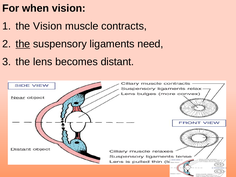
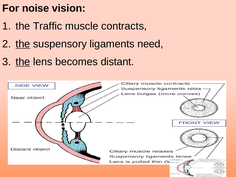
when: when -> noise (36, 8)
the Vision: Vision -> Traffic (48, 26)
the underline: none -> present (23, 62)
